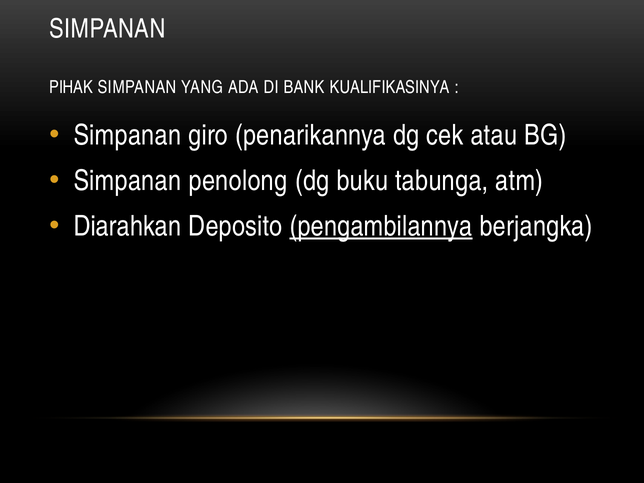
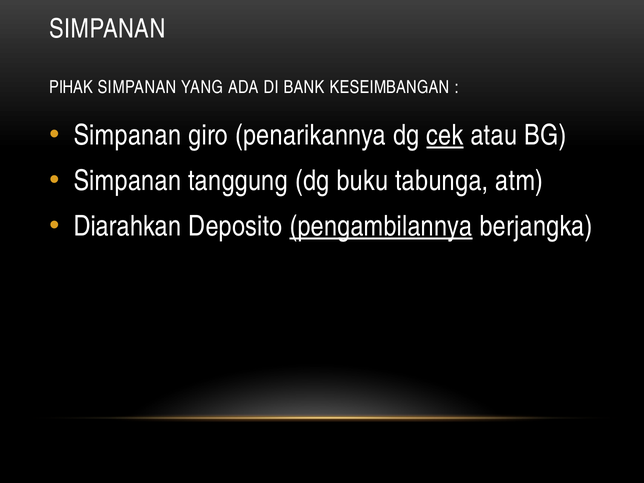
KUALIFIKASINYA: KUALIFIKASINYA -> KESEIMBANGAN (390, 87)
cek underline: none -> present (445, 135)
penolong: penolong -> tanggung (238, 181)
